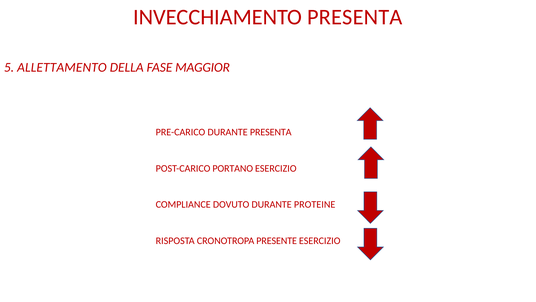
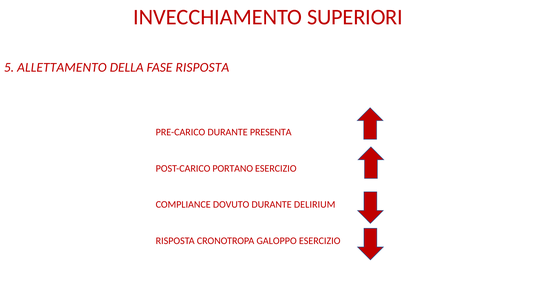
INVECCHIAMENTO PRESENTA: PRESENTA -> SUPERIORI (355, 17)
FASE MAGGIOR: MAGGIOR -> RISPOSTA (202, 67)
PROTEINE: PROTEINE -> DELIRIUM (315, 204)
PRESENTE: PRESENTE -> GALOPPO (277, 241)
